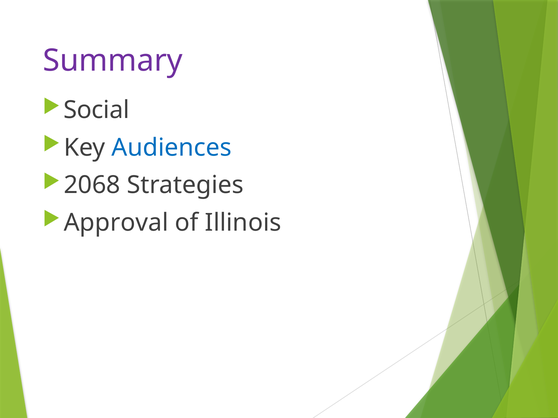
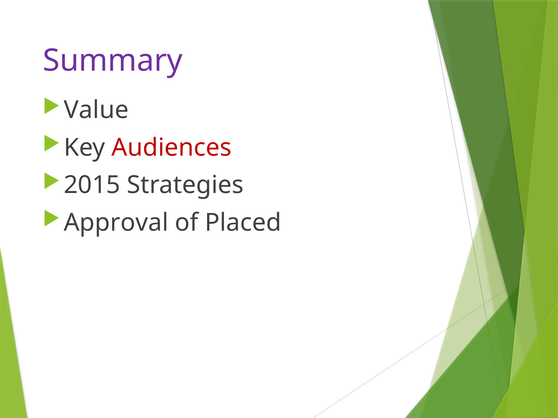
Social: Social -> Value (96, 110)
Audiences colour: blue -> red (172, 148)
2068: 2068 -> 2015 (92, 185)
Illinois: Illinois -> Placed (243, 223)
